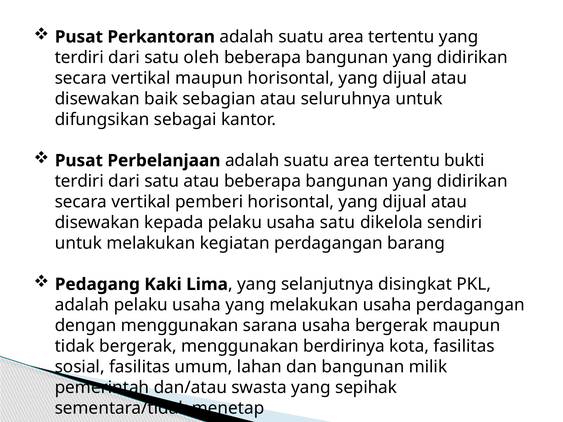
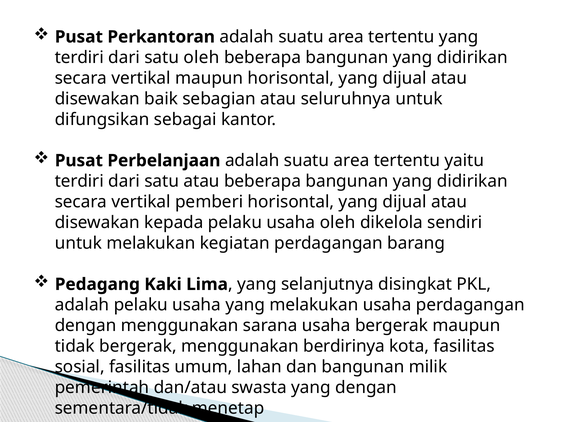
bukti: bukti -> yaitu (464, 161)
usaha satu: satu -> oleh (338, 223)
yang sepihak: sepihak -> dengan (366, 388)
